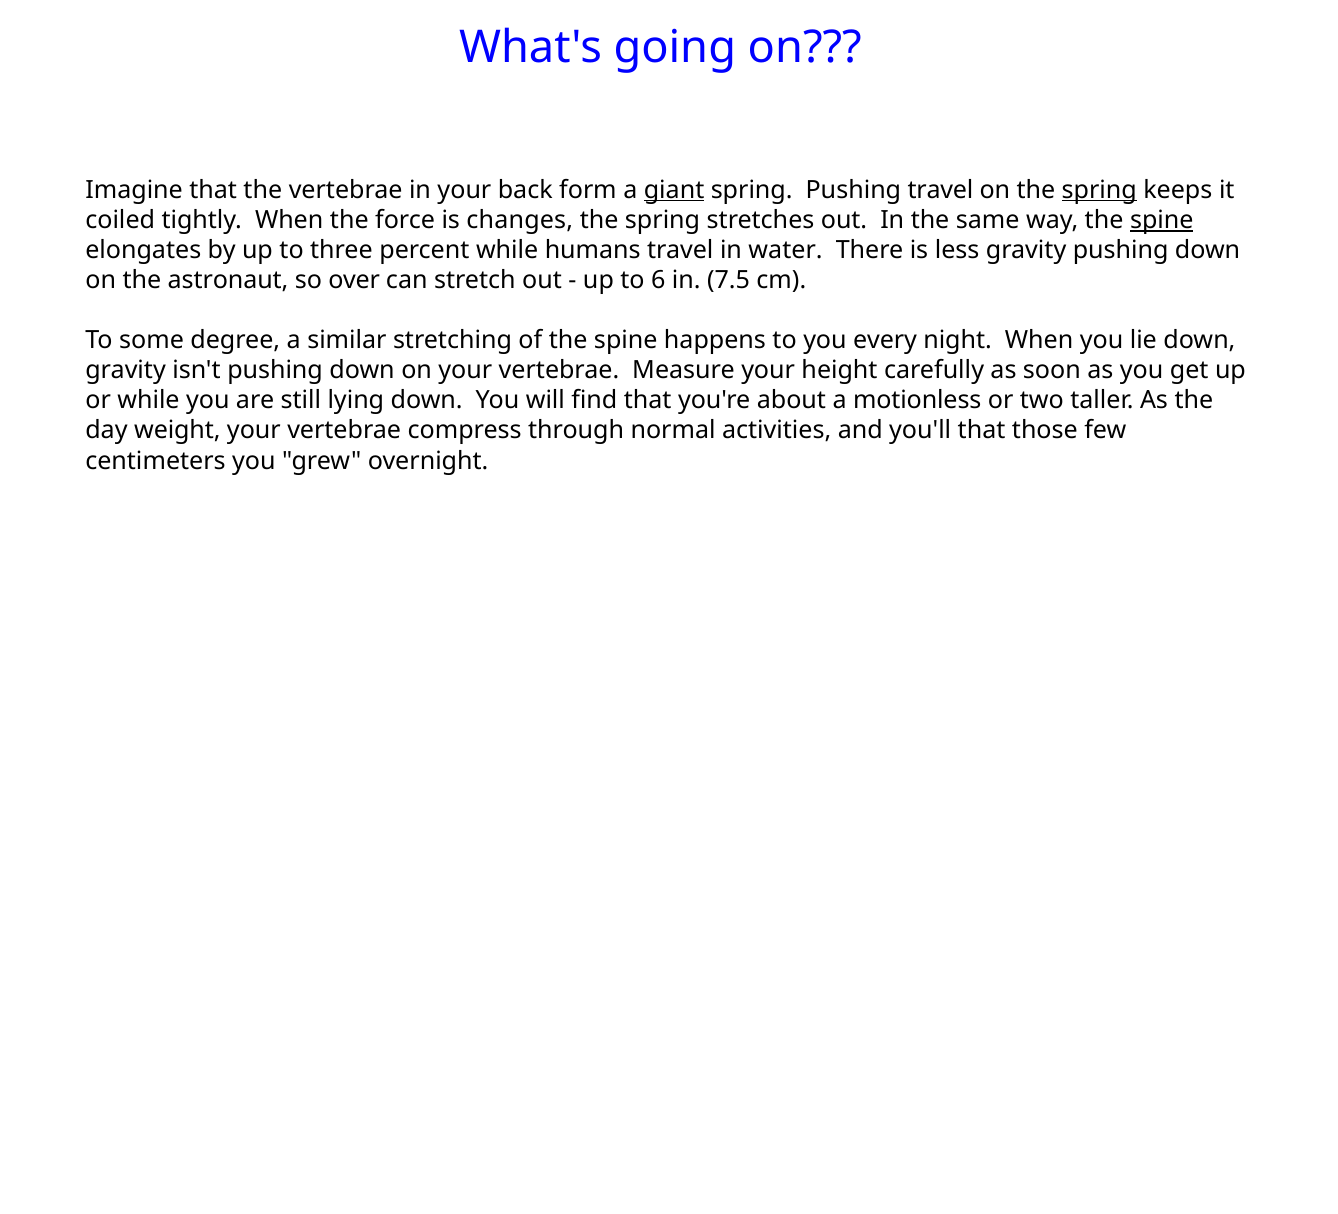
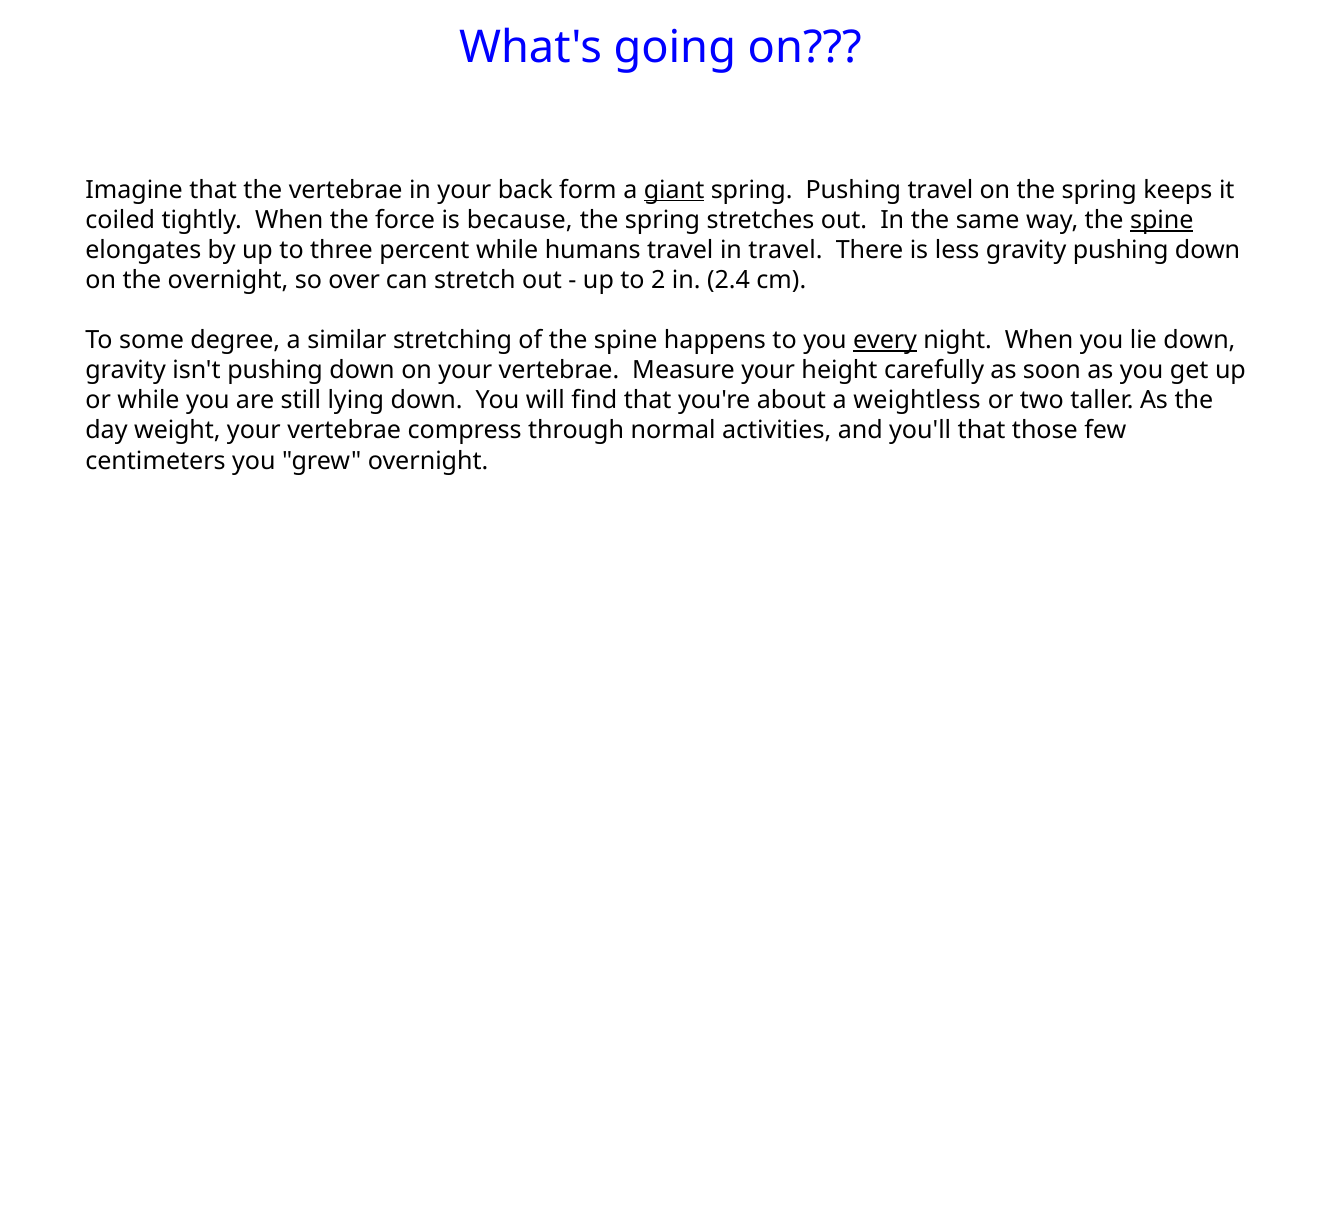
spring underline: present -> none (1099, 190)
changes: changes -> because (520, 220)
in water: water -> travel (786, 250)
the astronaut: astronaut -> overnight (228, 280)
6: 6 -> 2 (658, 280)
7.5: 7.5 -> 2.4 (729, 280)
every underline: none -> present (885, 340)
motionless: motionless -> weightless (917, 401)
